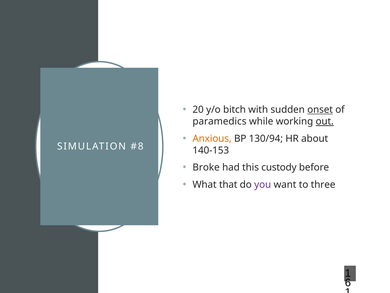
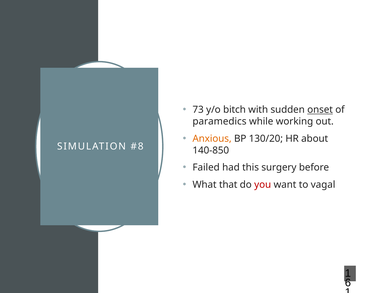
20: 20 -> 73 (198, 110)
out underline: present -> none (325, 121)
130/94: 130/94 -> 130/20 (266, 138)
140-153: 140-153 -> 140-850 (211, 150)
Broke: Broke -> Failed (206, 167)
custody: custody -> surgery (279, 167)
you colour: purple -> red (263, 184)
three: three -> vagal (323, 184)
